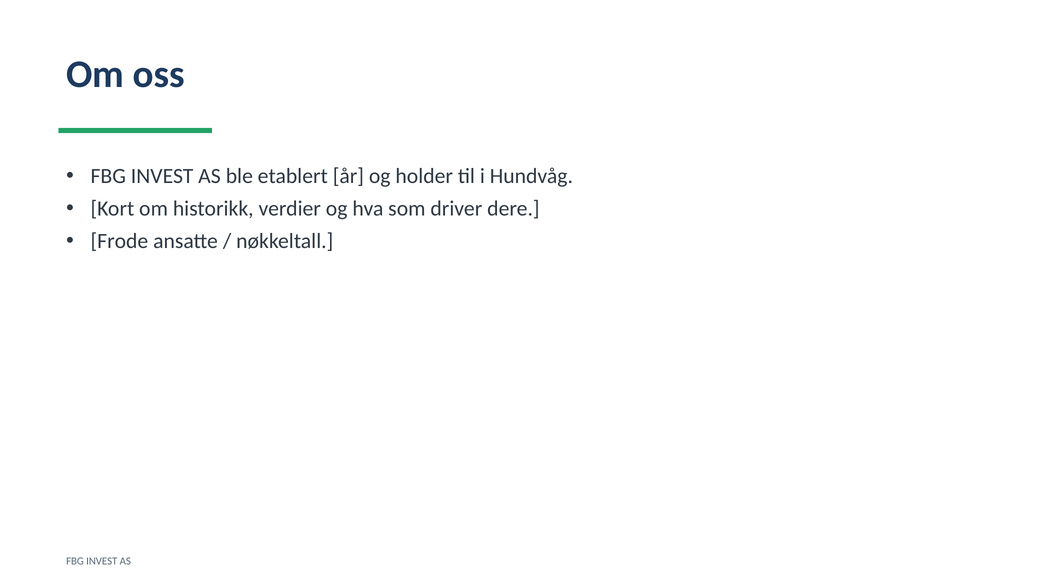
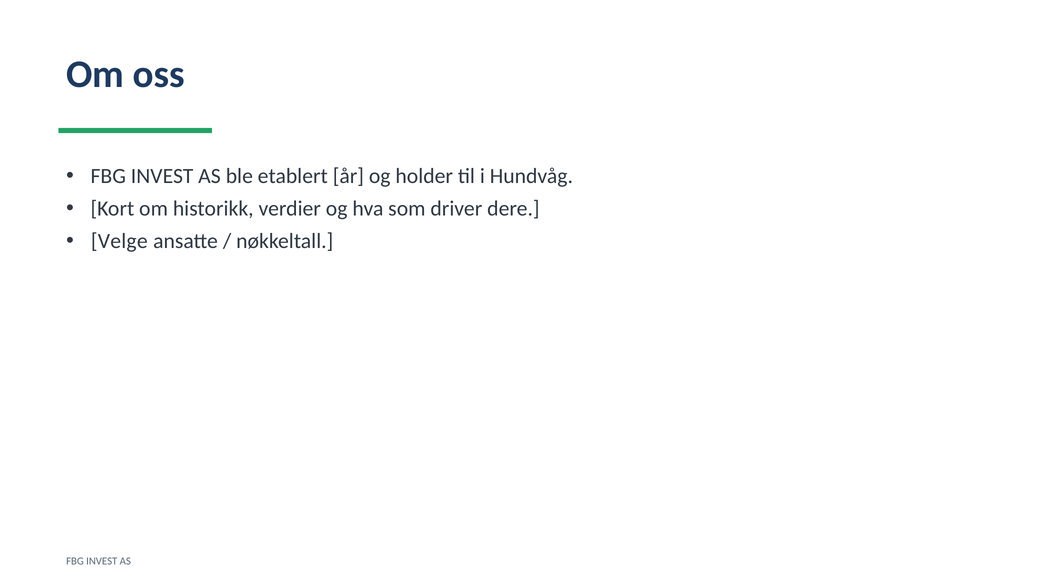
Frode: Frode -> Velge (119, 241)
